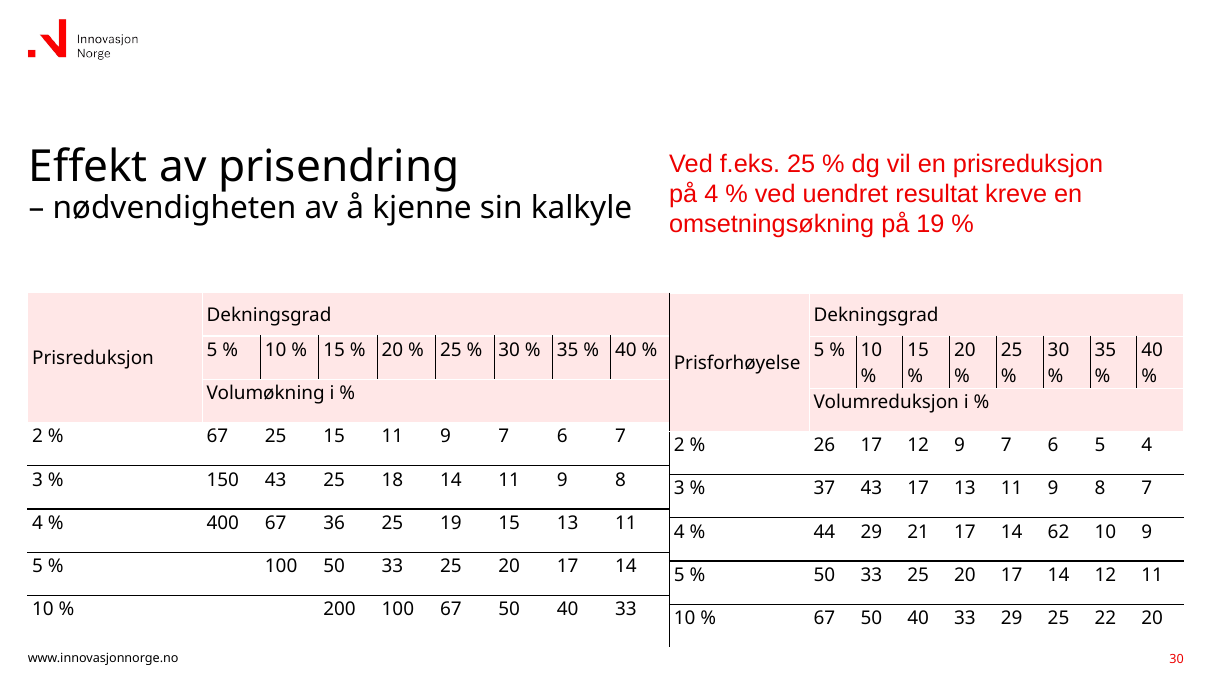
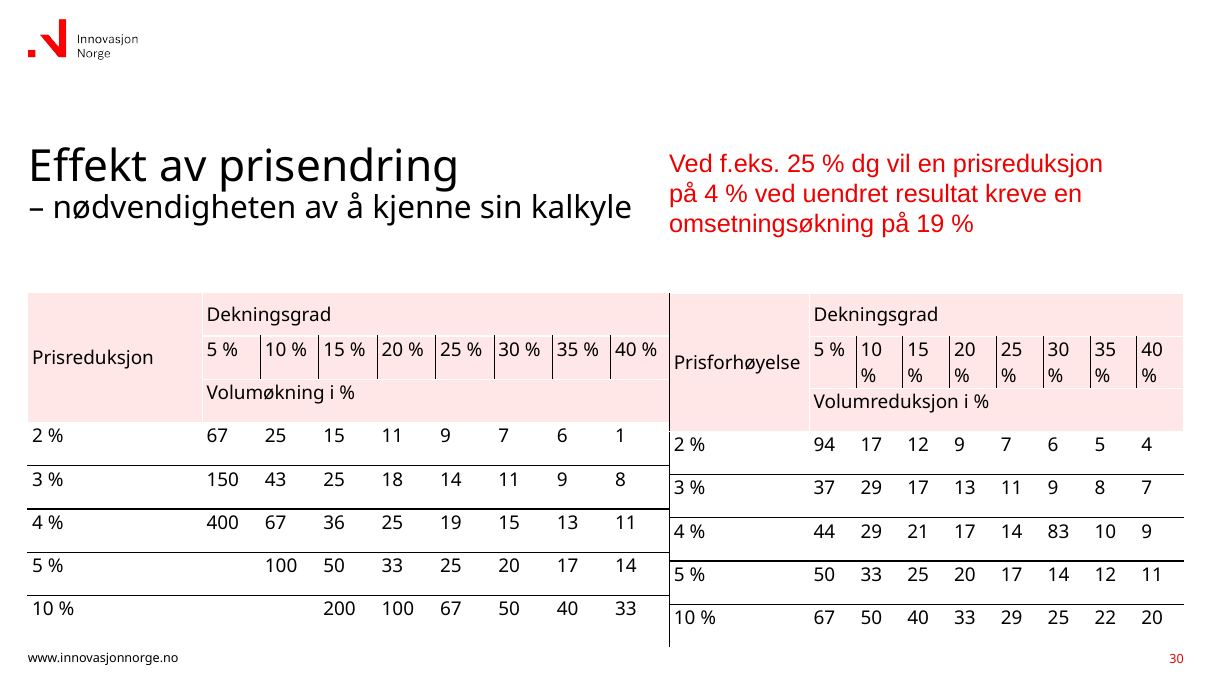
6 7: 7 -> 1 (621, 436)
26: 26 -> 94 (825, 445)
37 43: 43 -> 29 (871, 488)
62: 62 -> 83 (1059, 532)
